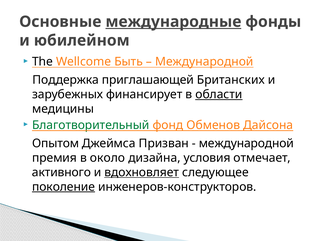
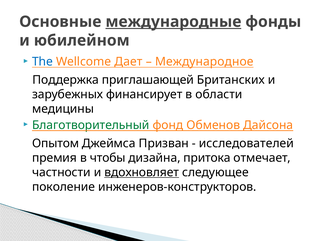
The colour: black -> blue (43, 62)
Быть: Быть -> Дает (129, 62)
Международной: Международной -> Международное (204, 62)
области underline: present -> none (219, 94)
международной: международной -> исследователей (246, 143)
около: около -> чтобы (108, 158)
условия: условия -> притока (207, 158)
активного: активного -> частности (61, 172)
поколение underline: present -> none (64, 187)
